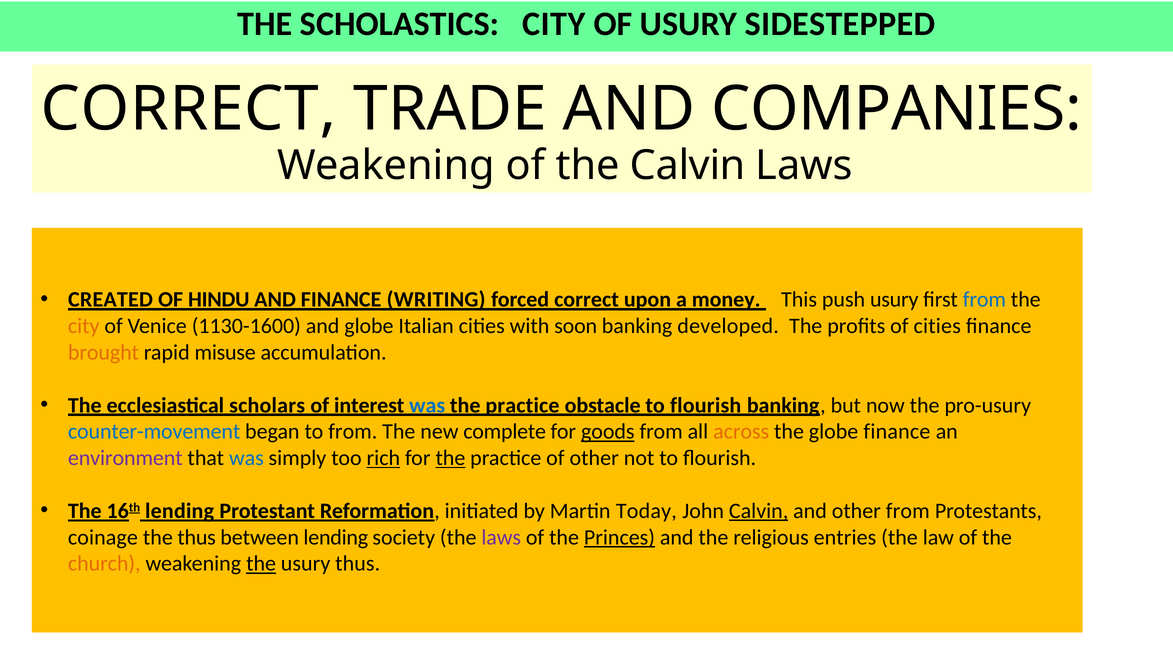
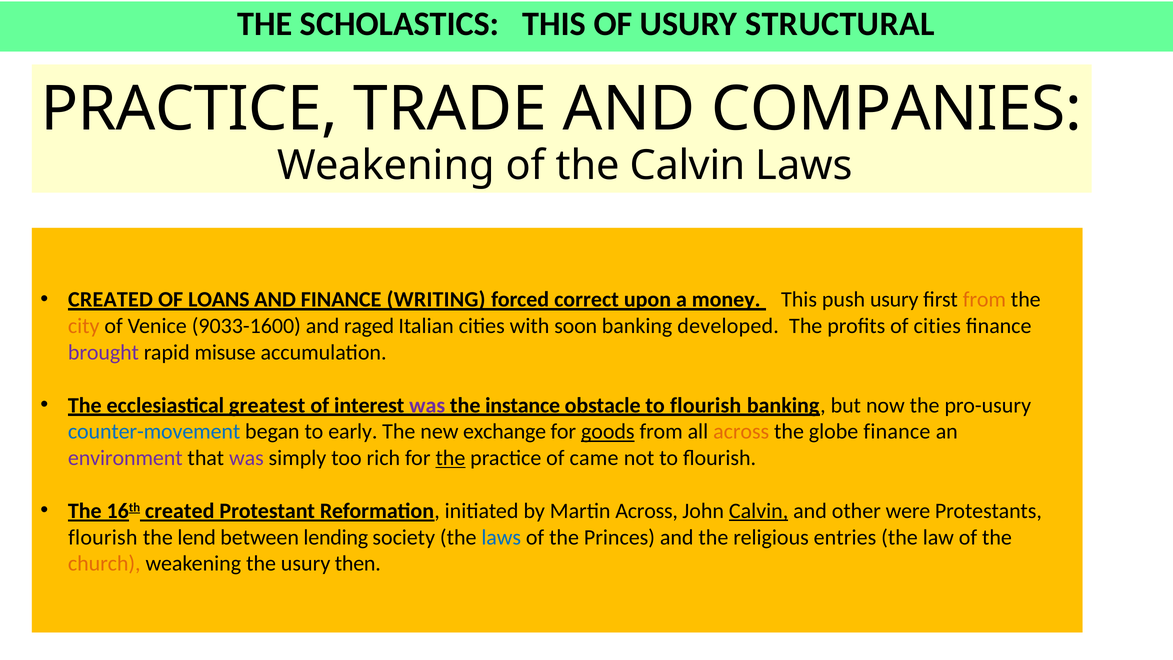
SCHOLASTICS CITY: CITY -> THIS (554, 24)
SIDESTEPPED: SIDESTEPPED -> STRUCTURAL (840, 24)
CORRECT: CORRECT -> PRACTICE (189, 109)
HINDU: HINDU -> LOANS (219, 300)
from colour: blue -> orange (984, 300)
1130-1600: 1130-1600 -> 9033-1600 (246, 326)
and globe: globe -> raged (369, 326)
brought colour: orange -> purple (103, 352)
scholars: scholars -> greatest (267, 405)
was colour: blue -> purple (427, 405)
practice: practice -> instance (523, 405)
to from: from -> early (353, 432)
complete: complete -> exchange (505, 432)
was colour: blue -> purple (246, 458)
rich underline: present -> none (383, 458)
of other: other -> came (594, 458)
16th lending: lending -> created (180, 511)
Martin Today: Today -> Across (647, 511)
other from: from -> were (908, 511)
coinage: coinage -> flourish (103, 537)
the thus: thus -> lend (197, 537)
laws colour: purple -> blue (501, 537)
Princes underline: present -> none (619, 537)
the underline: present -> none (261, 563)
usury thus: thus -> then (358, 563)
